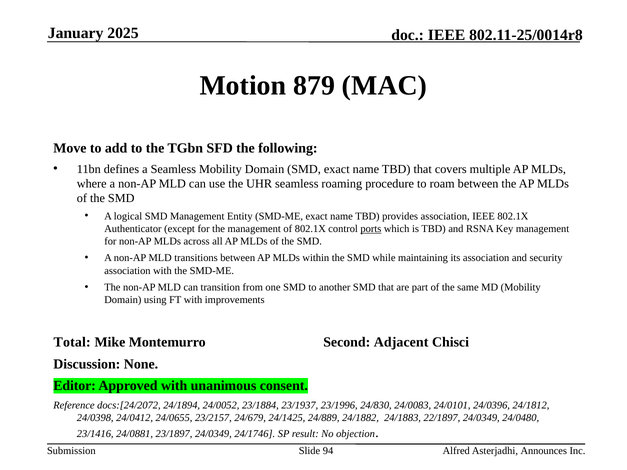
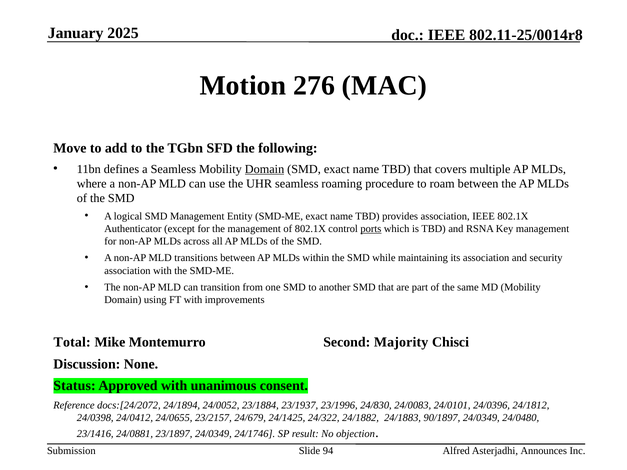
879: 879 -> 276 (314, 85)
Domain underline: none -> present (265, 169)
Adjacent: Adjacent -> Majority (401, 342)
Editor: Editor -> Status (75, 386)
24/889: 24/889 -> 24/322 (324, 418)
22/1897: 22/1897 -> 90/1897 (442, 418)
